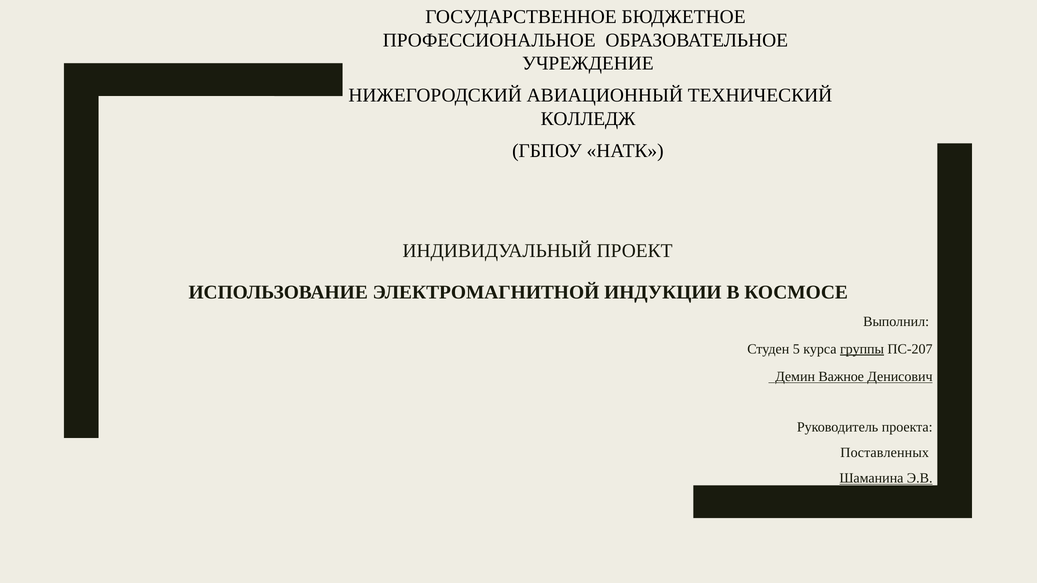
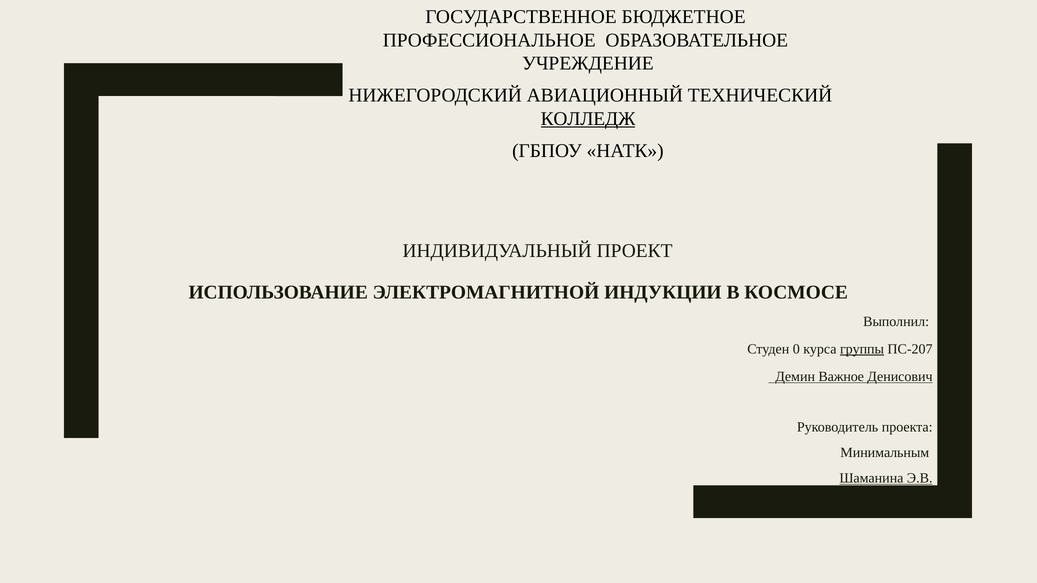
КОЛЛЕДЖ underline: none -> present (588, 119)
5: 5 -> 0 (796, 349)
Поставленных: Поставленных -> Минимальным (885, 453)
